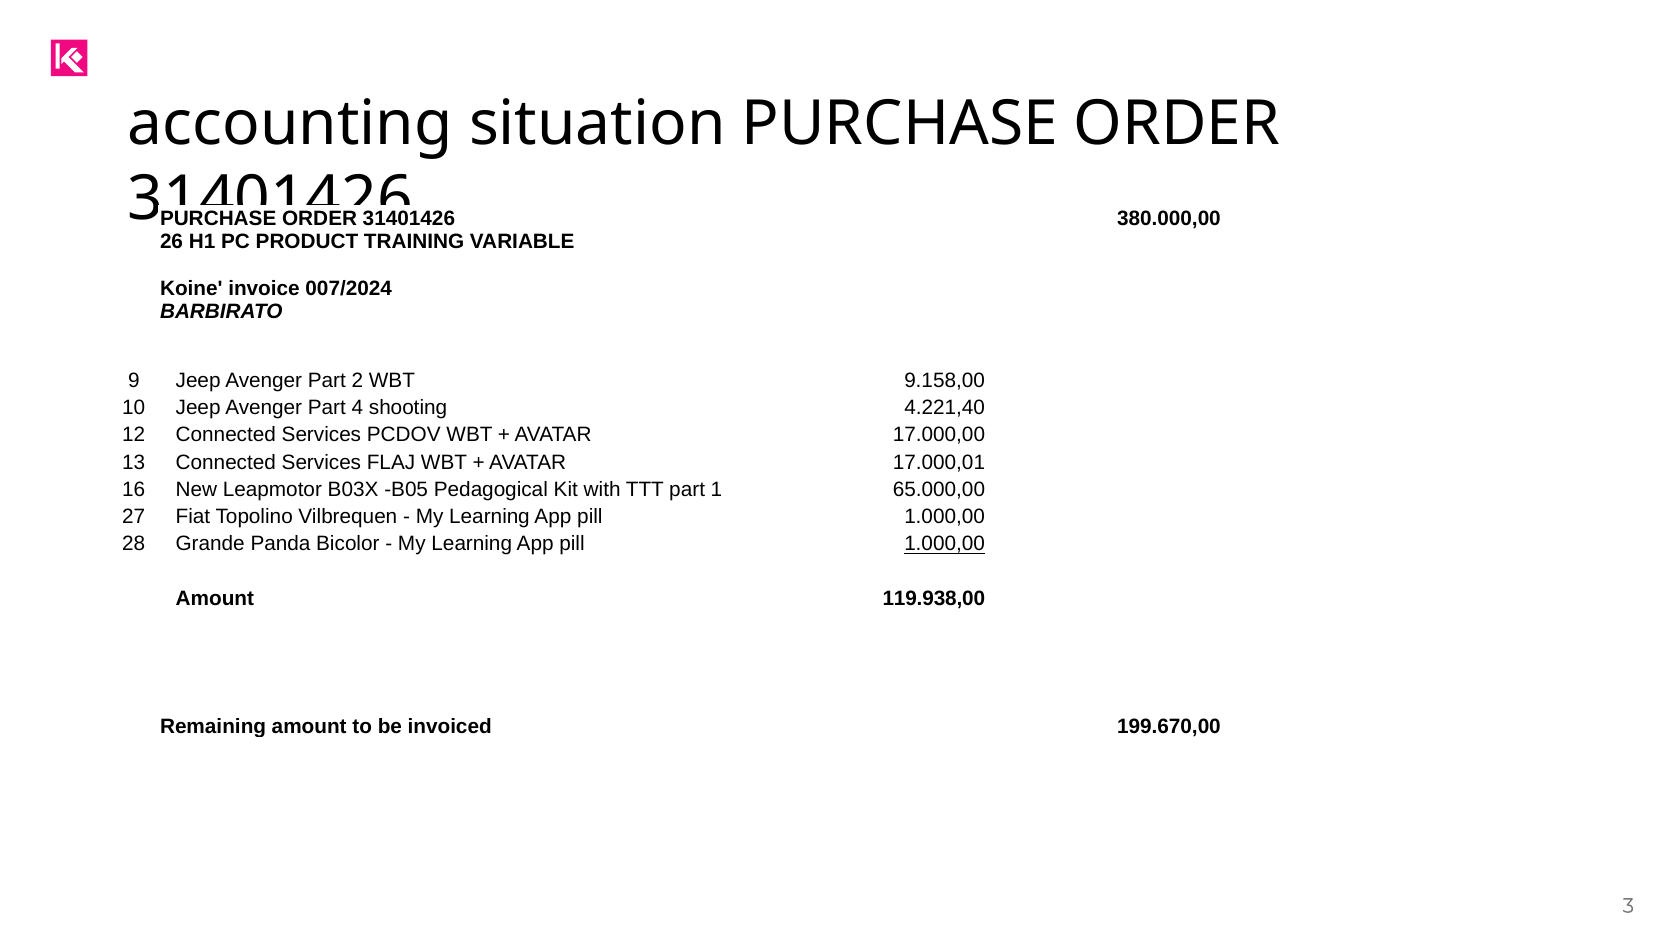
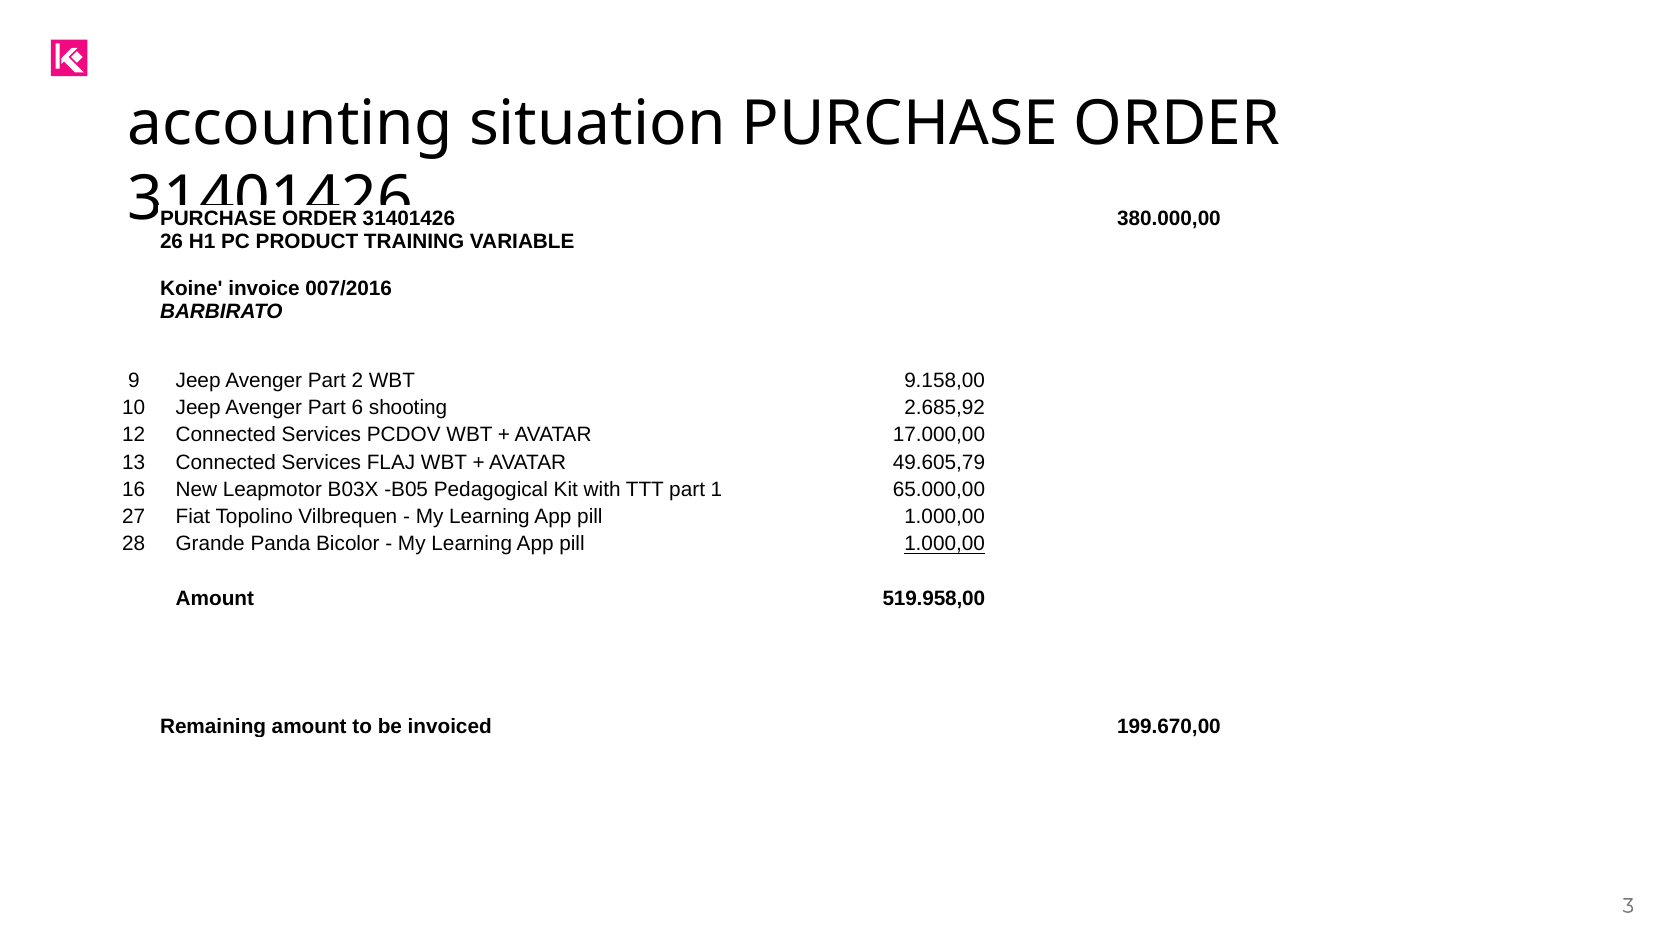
007/2024: 007/2024 -> 007/2016 (349, 288)
4: 4 -> 6 (357, 408)
4.221,40: 4.221,40 -> 2.685,92 (945, 408)
17.000,01: 17.000,01 -> 49.605,79 (939, 462)
119.938,00: 119.938,00 -> 519.958,00 (934, 598)
